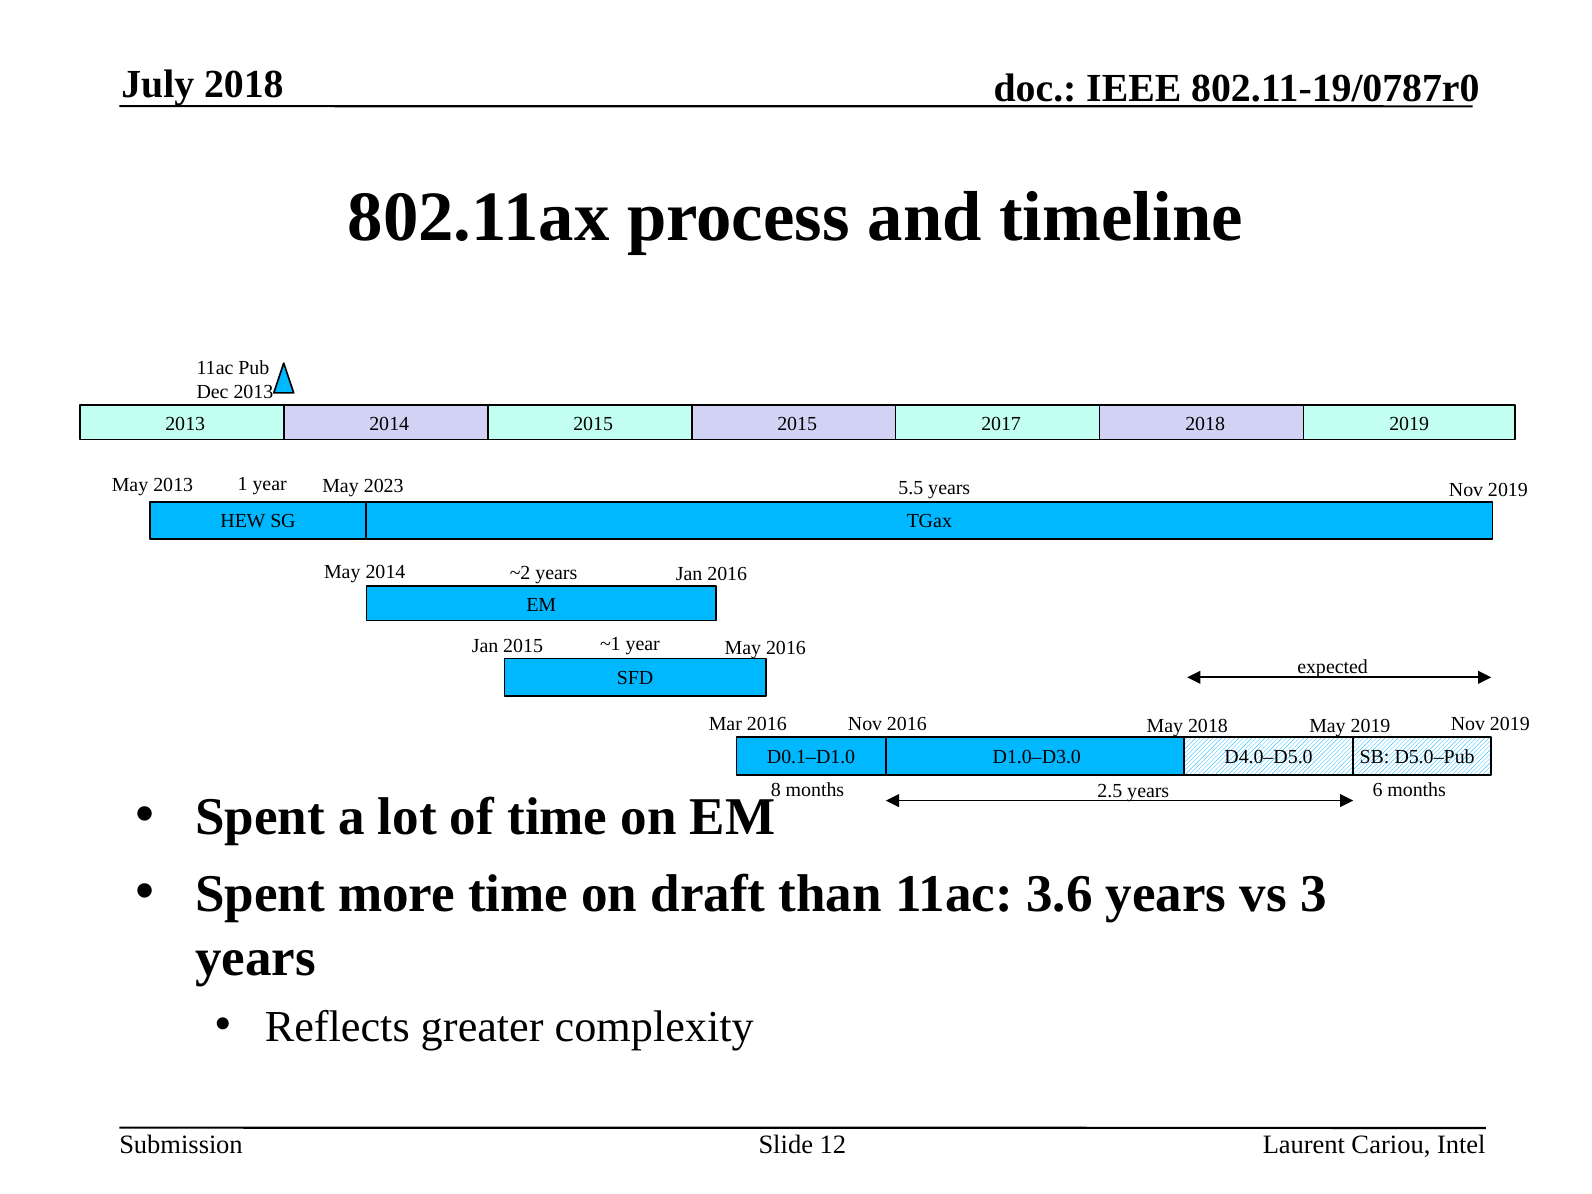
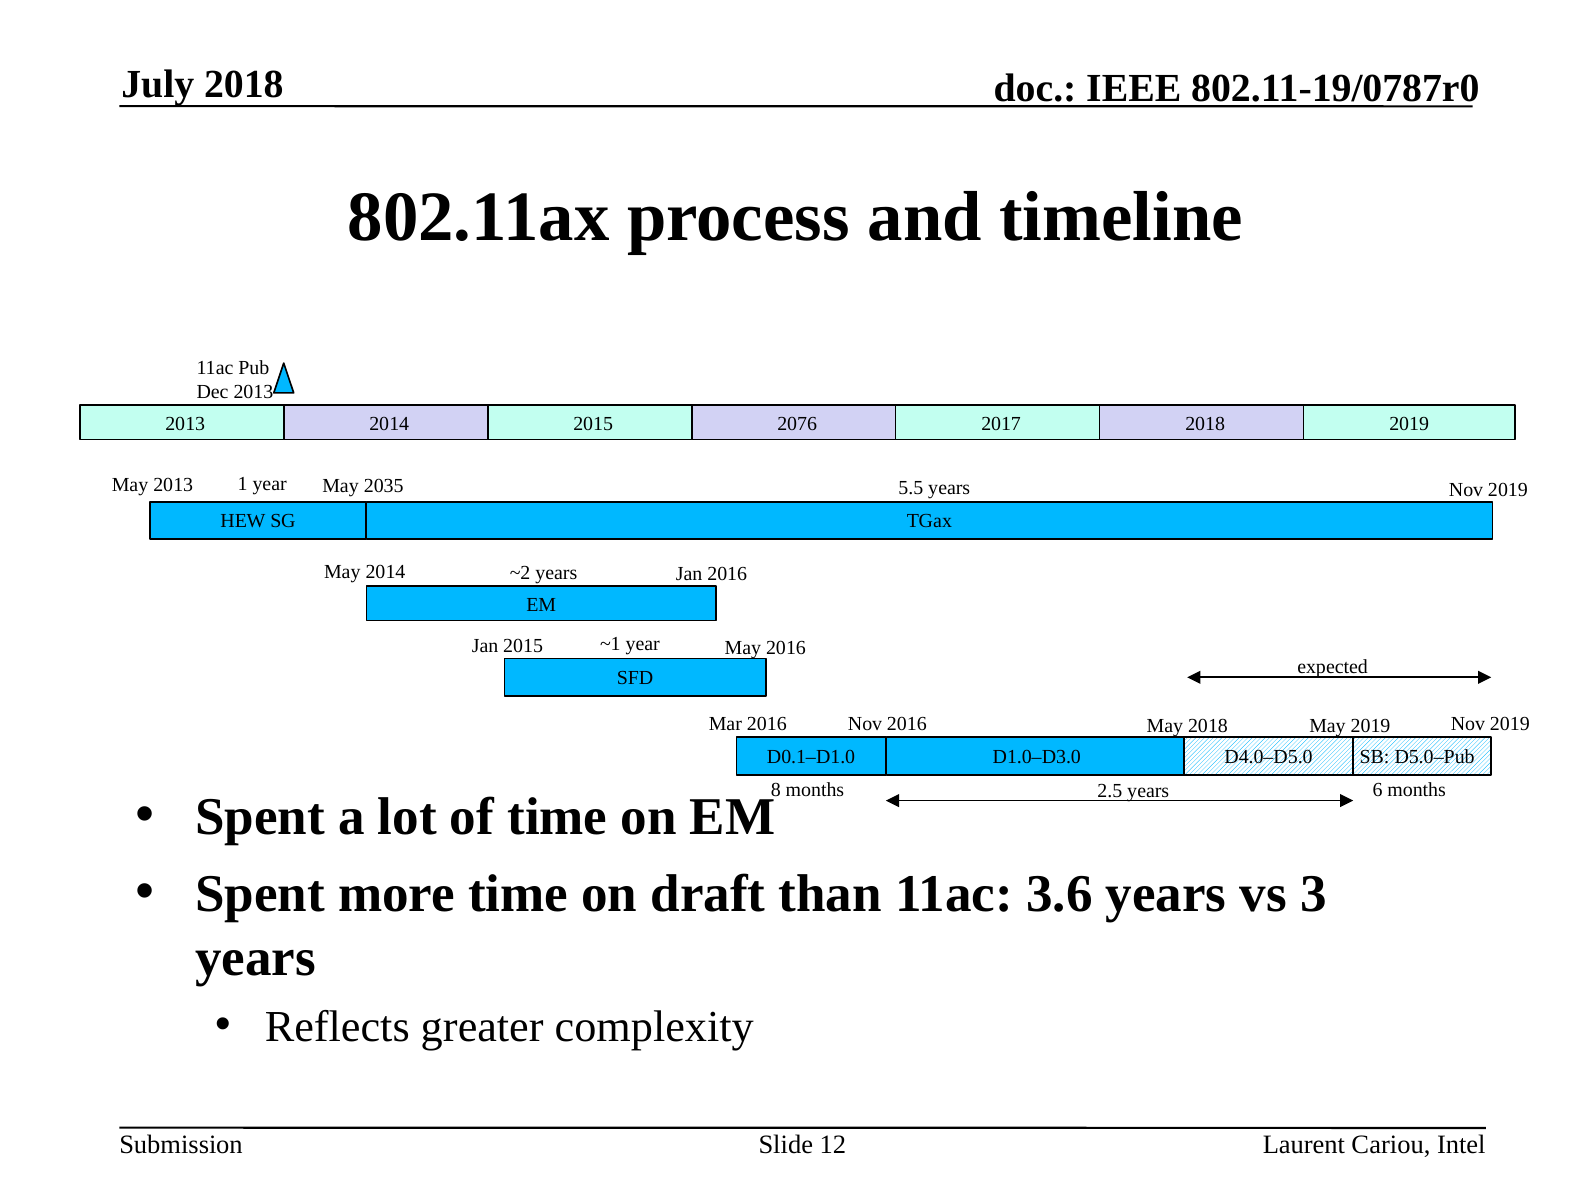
2015 2015: 2015 -> 2076 (797, 424)
2023: 2023 -> 2035 (384, 486)
